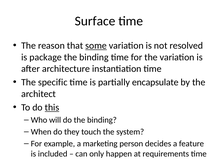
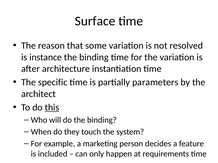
some underline: present -> none (96, 46)
package: package -> instance (46, 57)
encapsulate: encapsulate -> parameters (155, 83)
